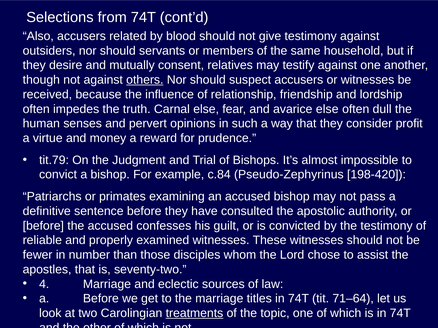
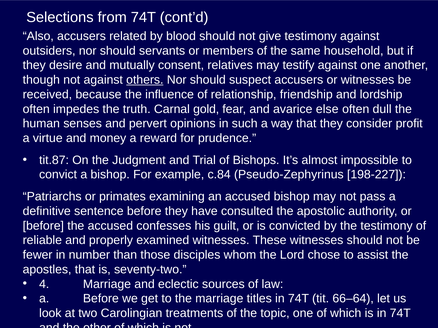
Carnal else: else -> gold (206, 109)
tit.79: tit.79 -> tit.87 (54, 160)
198-420: 198-420 -> 198-227 (376, 175)
71–64: 71–64 -> 66–64 (353, 299)
treatments underline: present -> none (194, 314)
